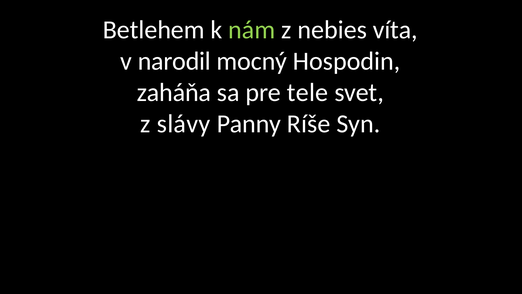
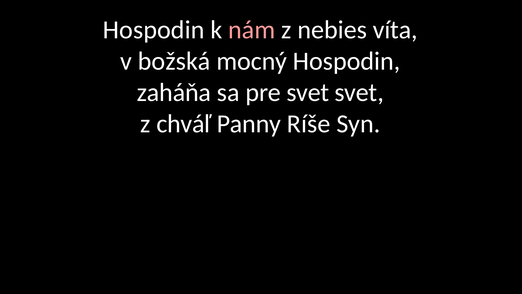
Betlehem: Betlehem -> Hospodin (154, 30)
nám colour: light green -> pink (252, 30)
narodil: narodil -> božská (174, 61)
pre tele: tele -> svet (308, 92)
slávy: slávy -> chváľ (184, 124)
